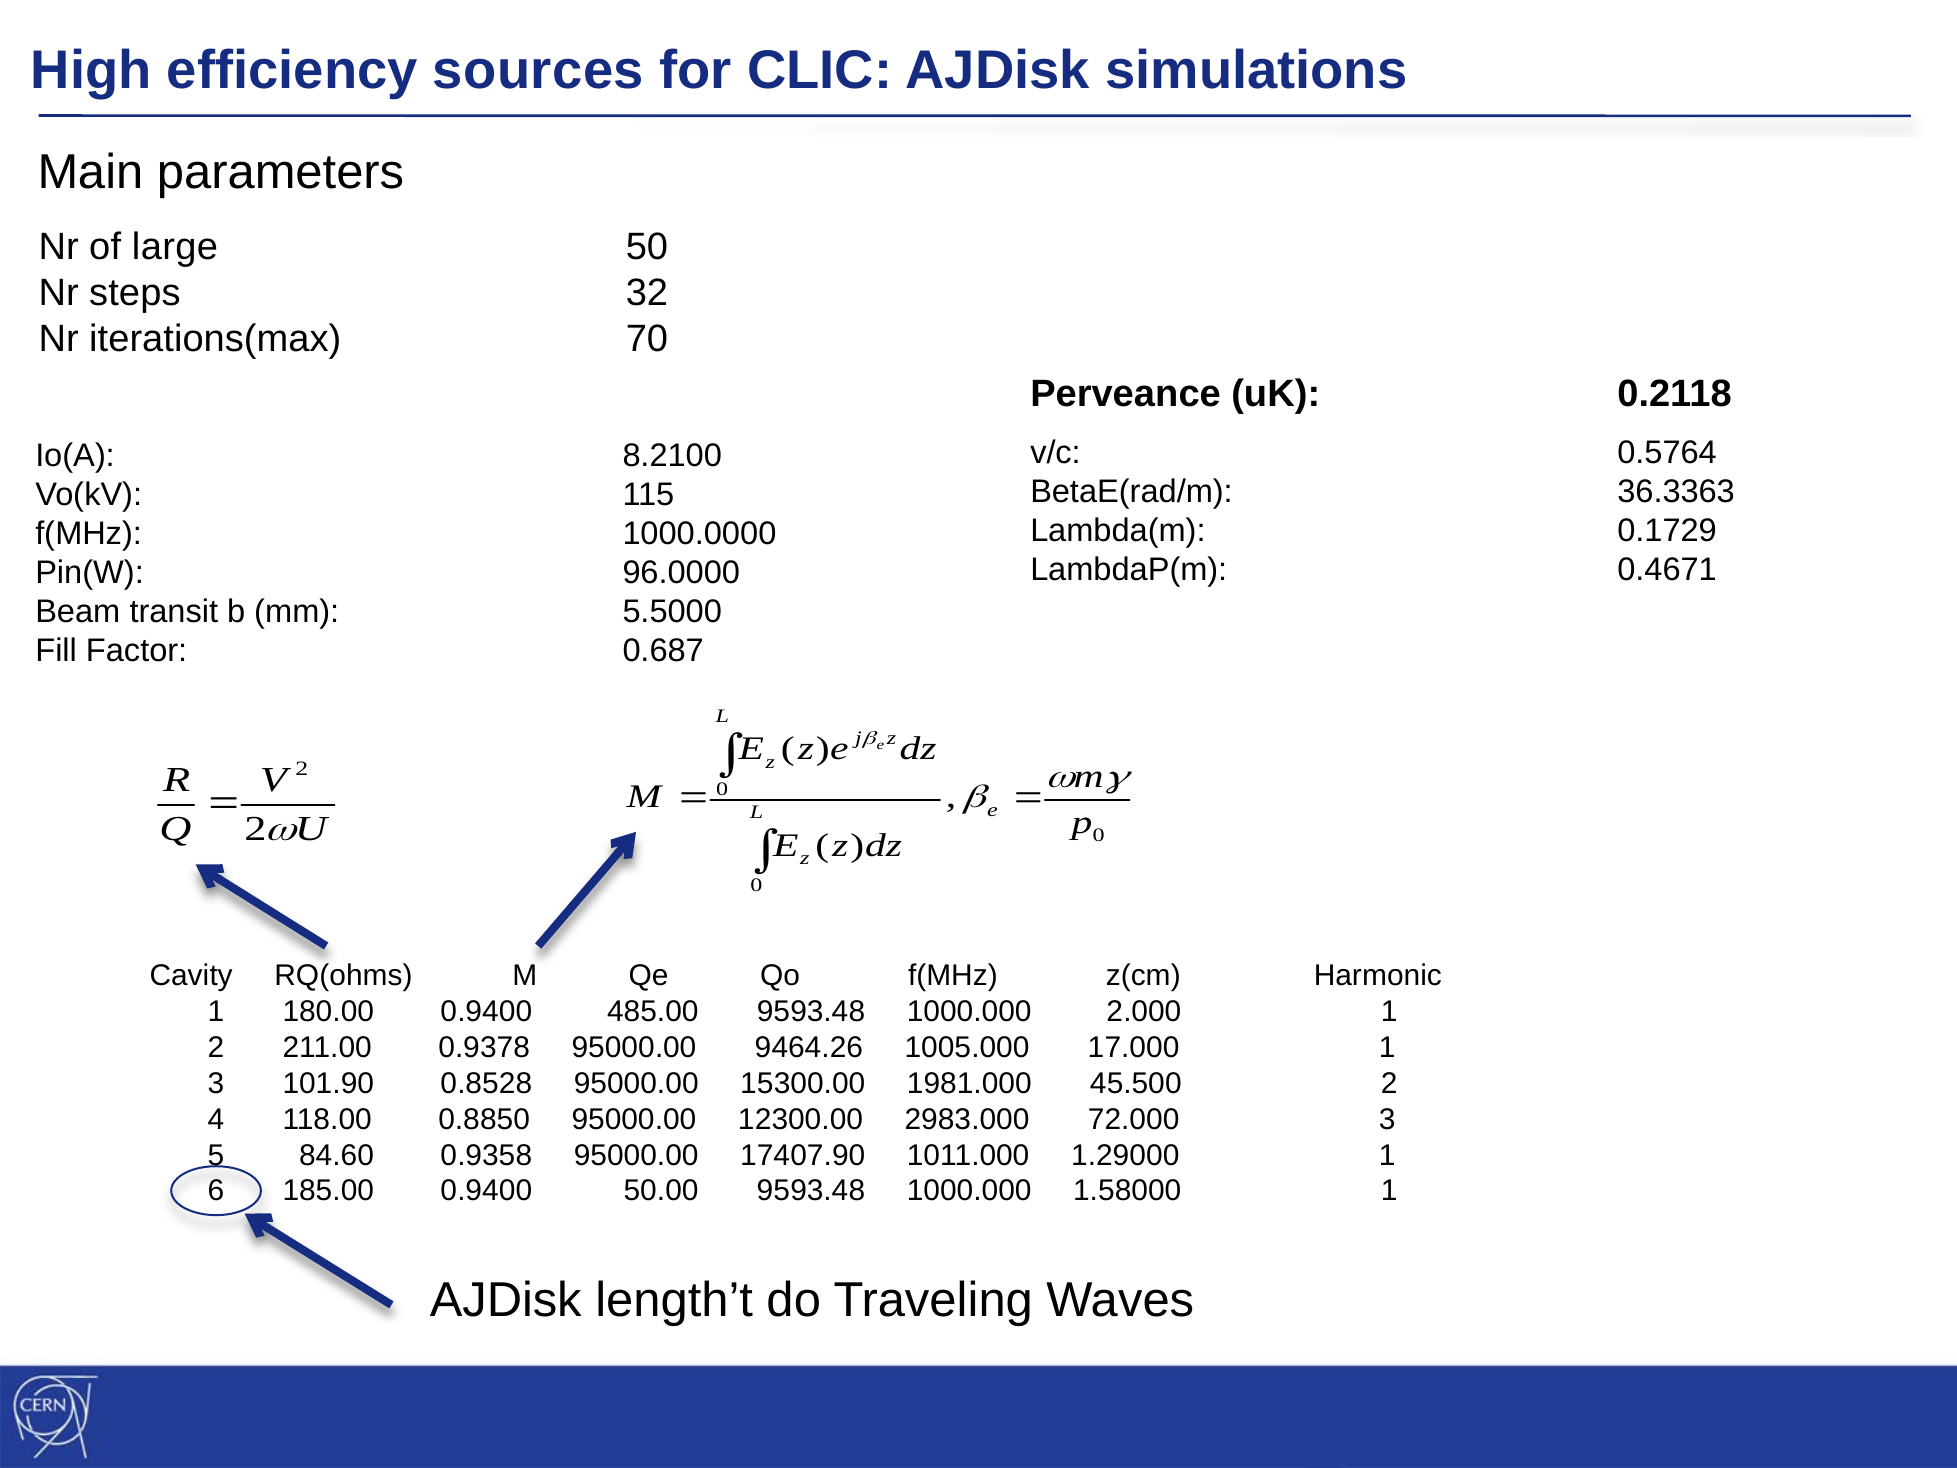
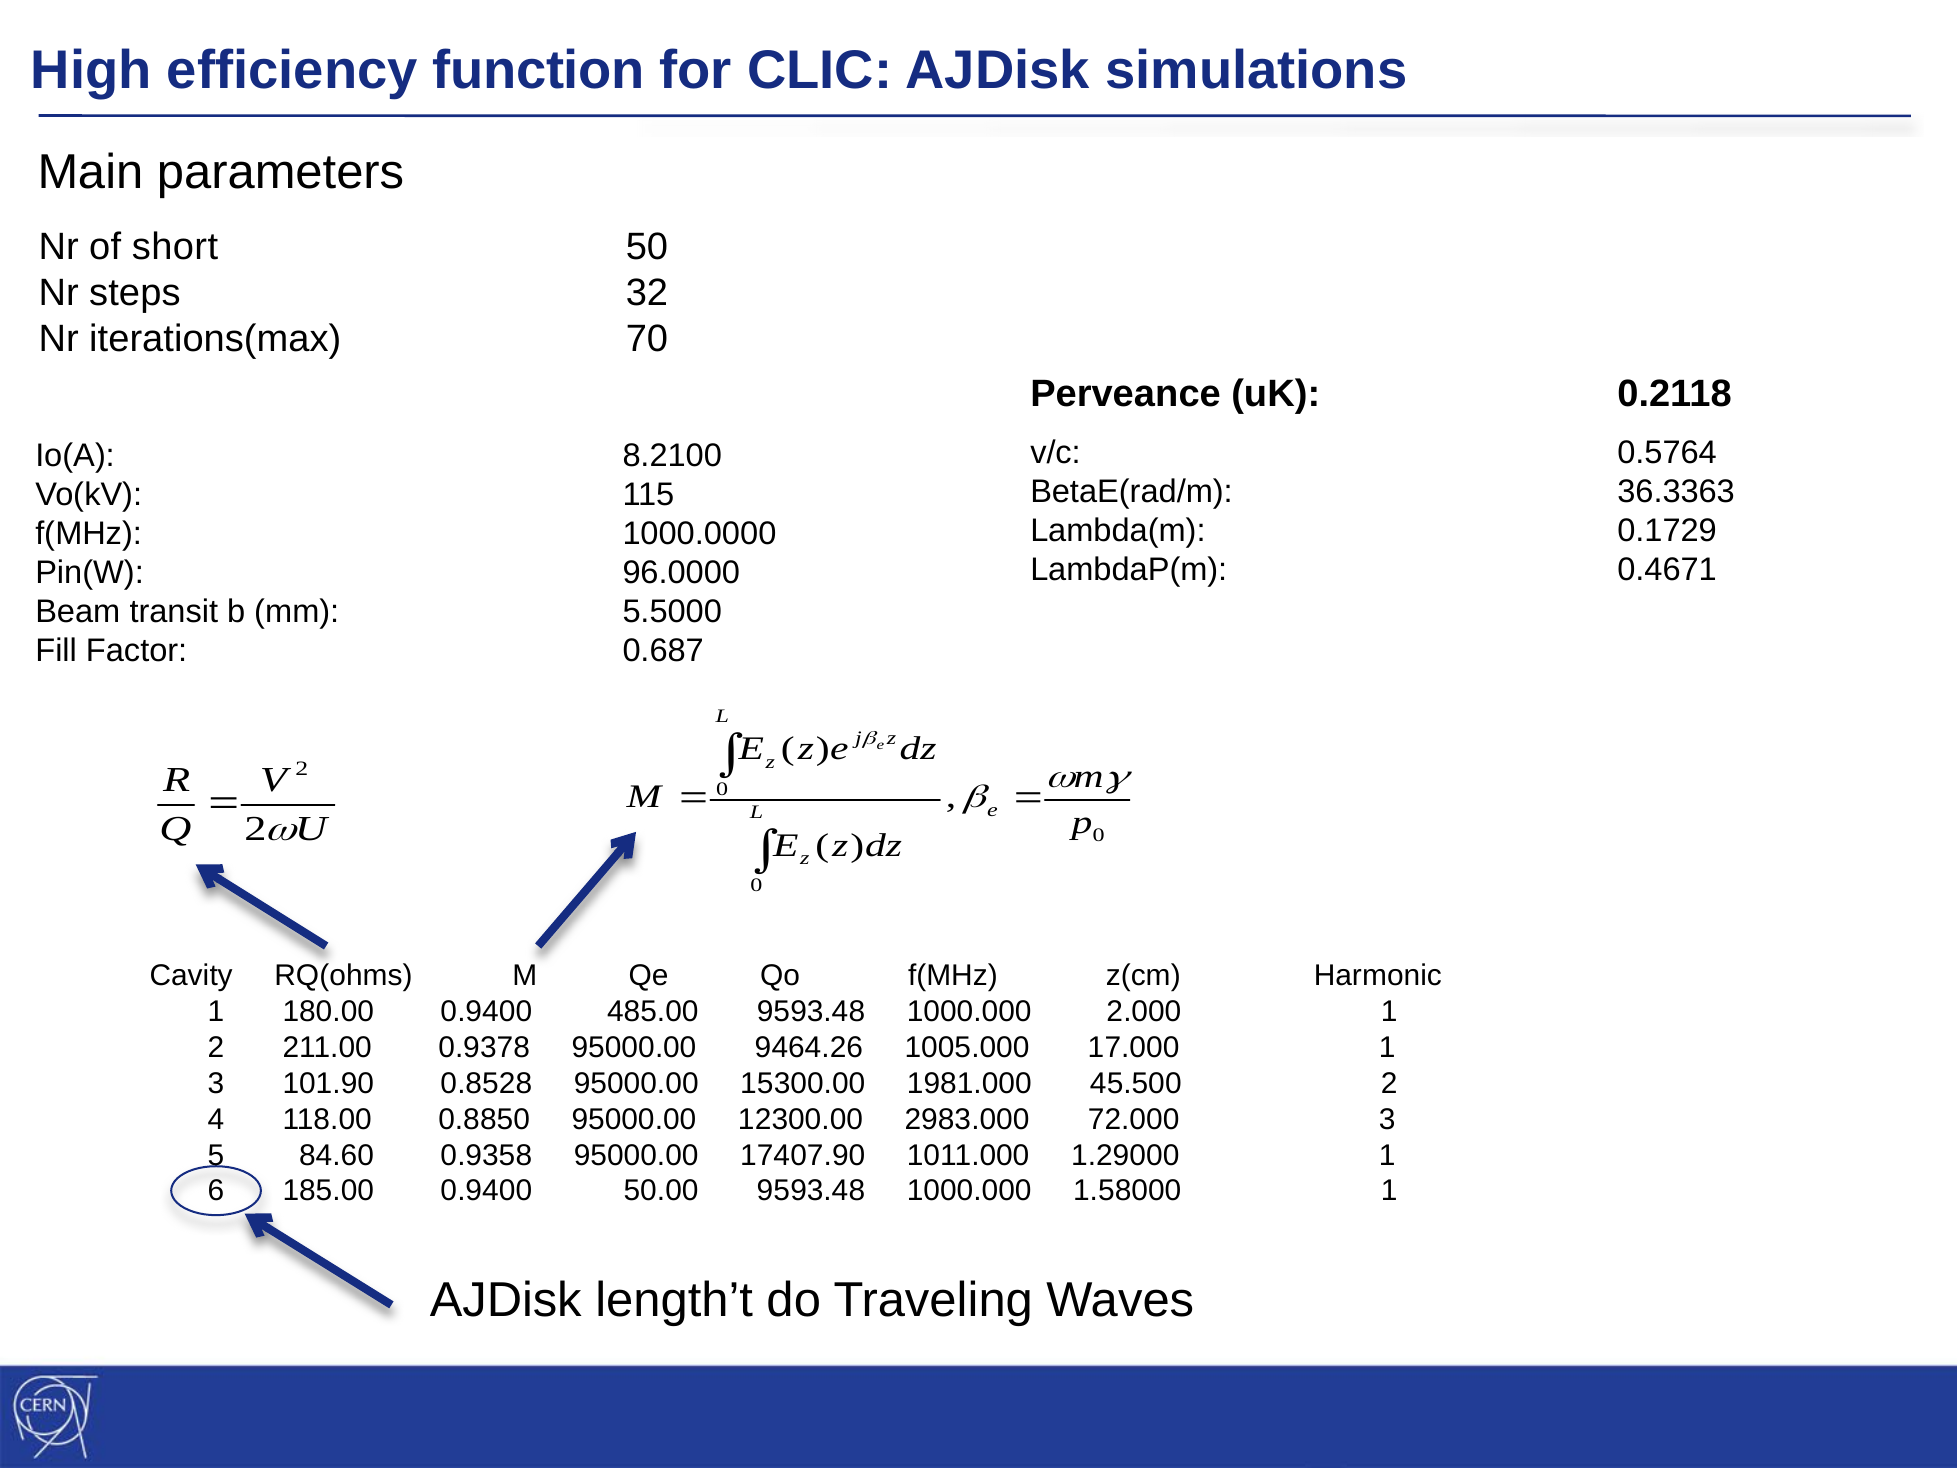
sources: sources -> function (539, 70)
large: large -> short (175, 247)
